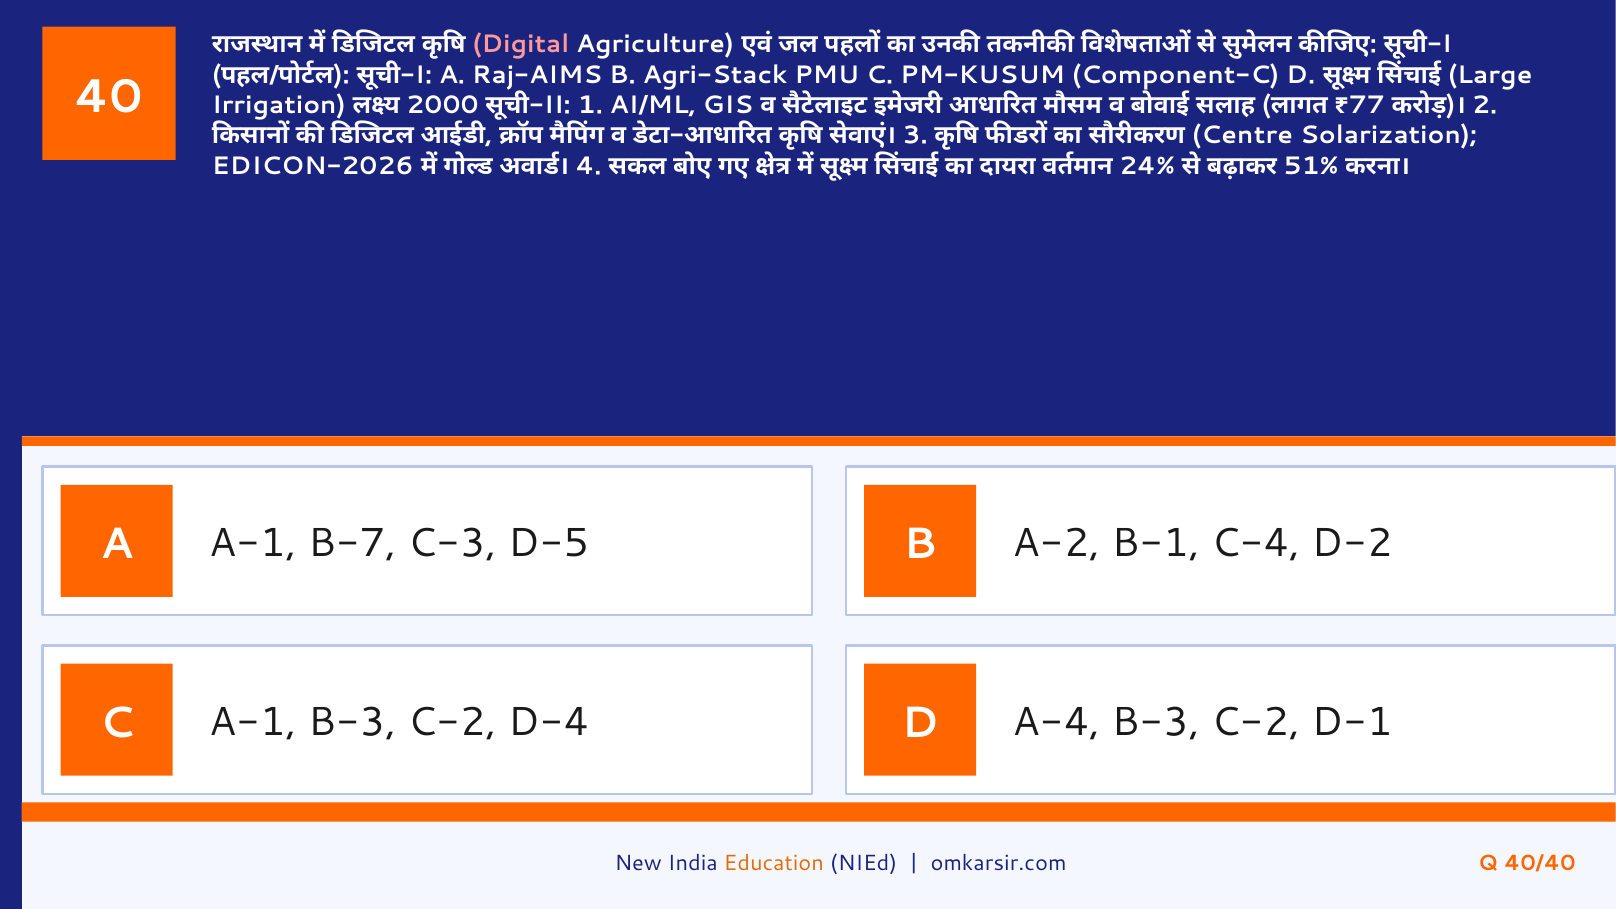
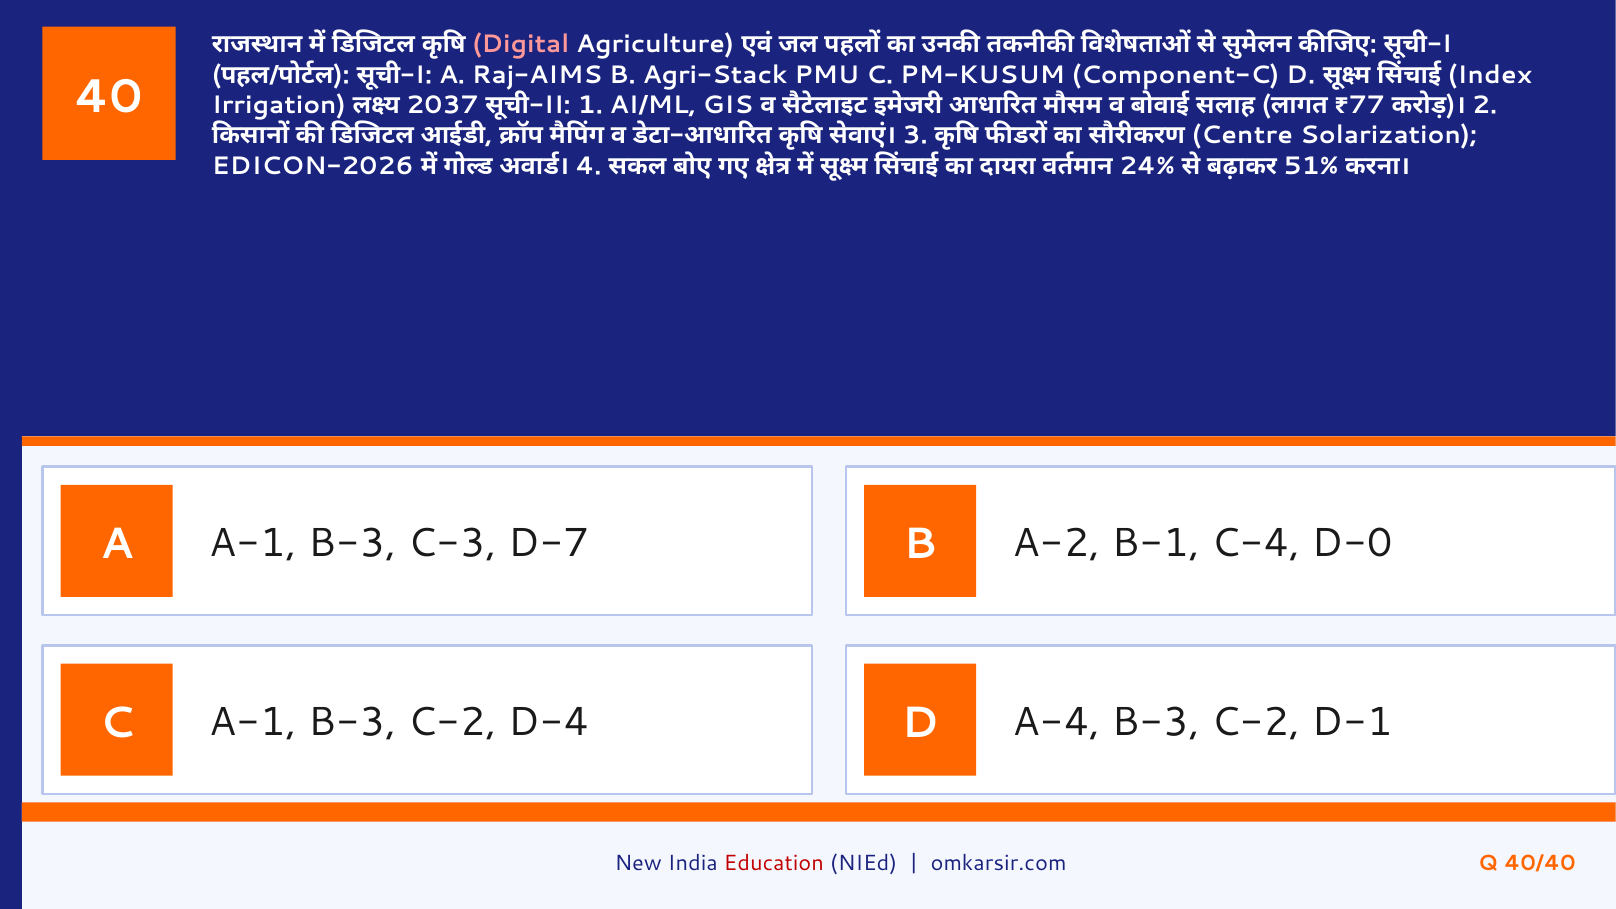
Large: Large -> Index (1490, 75)
2000: 2000 -> 2037 (442, 105)
A A-1 B-7: B-7 -> B-3 (352, 544)
D-5: D-5 -> D-7 (548, 544)
D-2: D-2 -> D-0 (1352, 544)
Education colour: orange -> red (774, 863)
